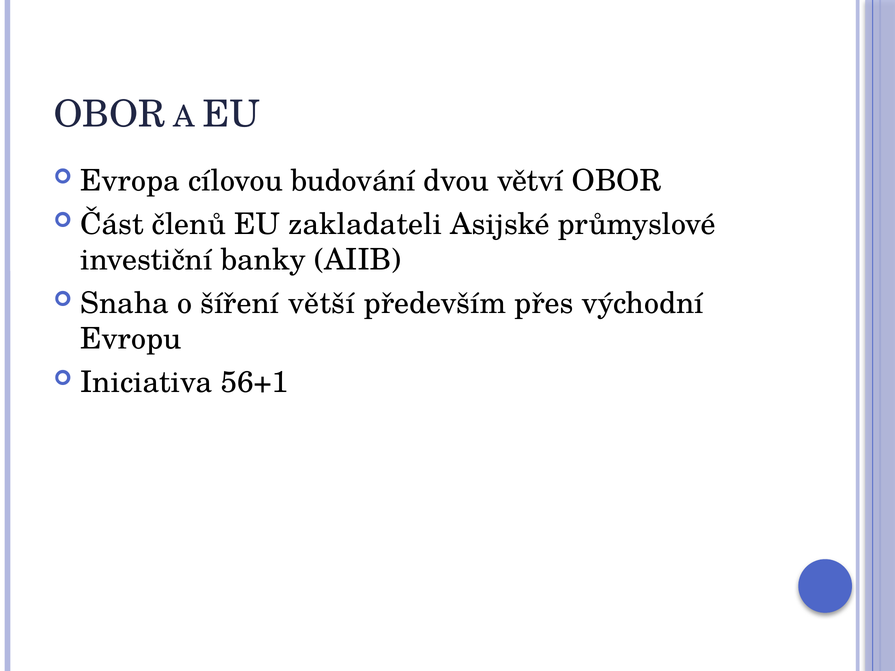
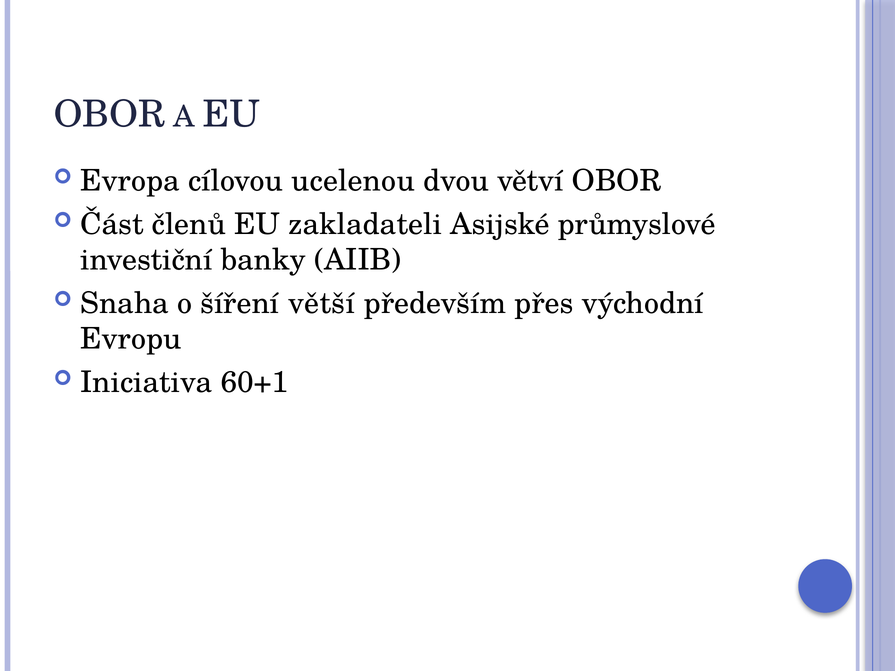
budování: budování -> ucelenou (353, 181)
56+1: 56+1 -> 60+1 (254, 382)
